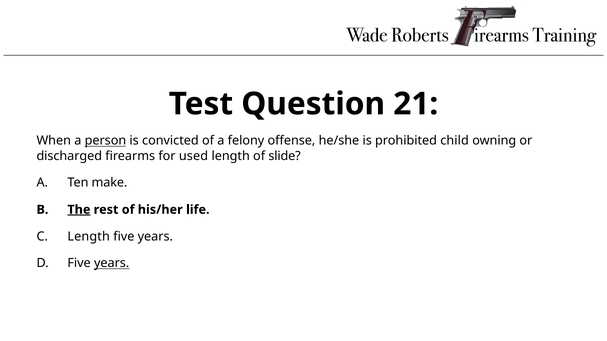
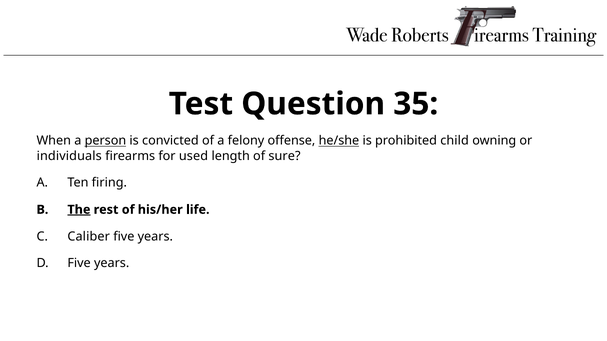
21: 21 -> 35 (416, 104)
he/she underline: none -> present (339, 141)
discharged: discharged -> individuals (69, 156)
slide: slide -> sure (284, 156)
make: make -> firing (109, 183)
Length: Length -> Caliber (89, 237)
years underline: present -> none (112, 264)
